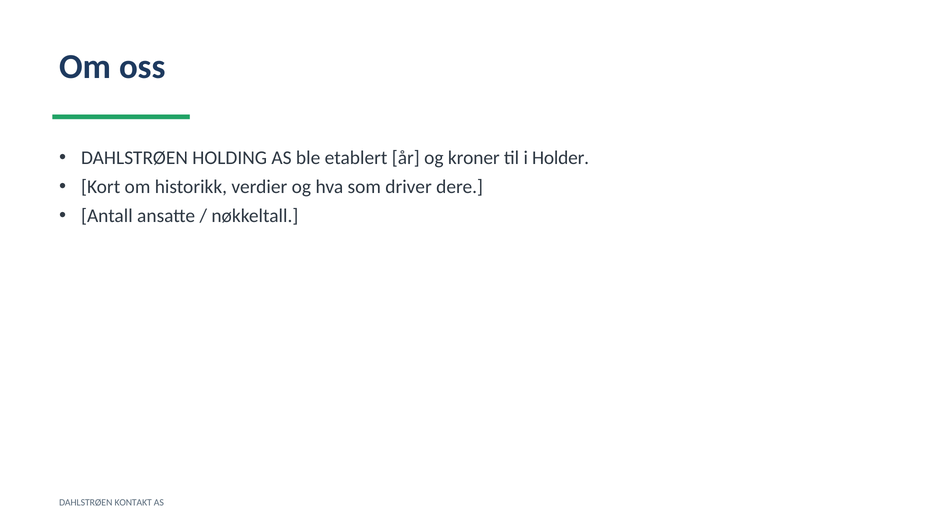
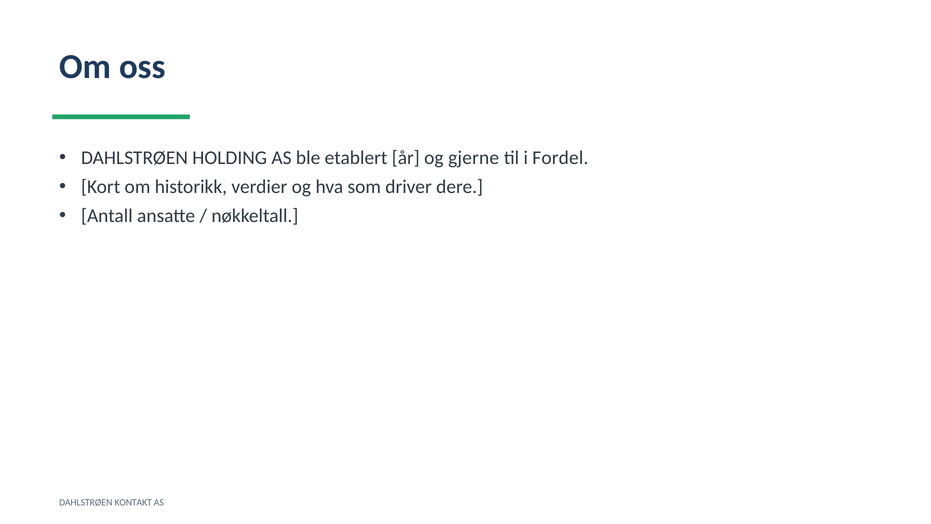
kroner: kroner -> gjerne (474, 158)
Holder: Holder -> Fordel (560, 158)
